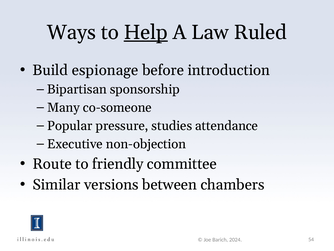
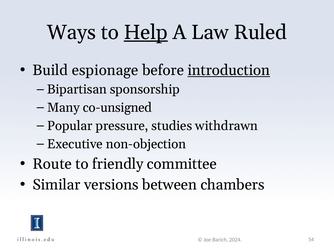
introduction underline: none -> present (229, 70)
co-someone: co-someone -> co-unsigned (117, 107)
attendance: attendance -> withdrawn (227, 126)
